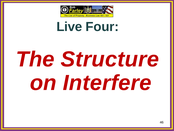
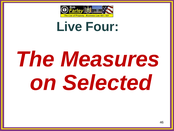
Structure: Structure -> Measures (110, 59)
Interfere: Interfere -> Selected (107, 83)
